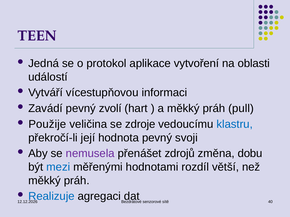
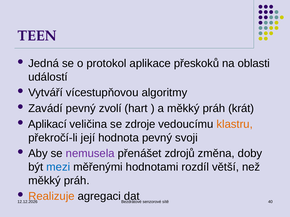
vytvoření: vytvoření -> přeskoků (197, 64)
informaci: informaci -> algoritmy (164, 93)
pull: pull -> krát (241, 109)
Použije: Použije -> Aplikací (47, 124)
klastru colour: blue -> orange (235, 124)
dobu: dobu -> doby (250, 154)
Realizuje colour: blue -> orange (51, 197)
